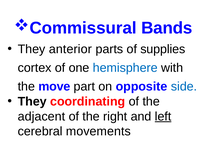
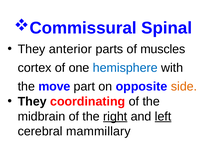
Bands: Bands -> Spinal (167, 28)
supplies: supplies -> muscles (163, 49)
side colour: blue -> orange (184, 86)
adjacent: adjacent -> midbrain (41, 116)
right underline: none -> present (115, 116)
movements: movements -> mammillary (98, 131)
